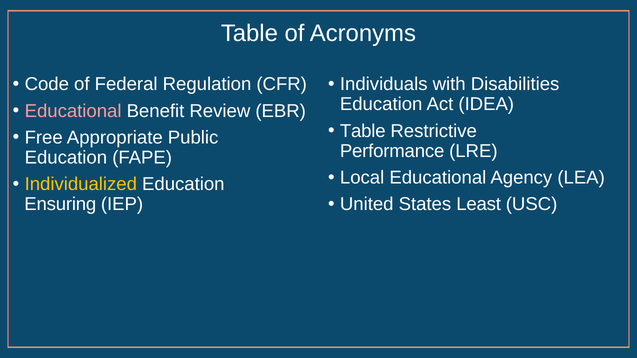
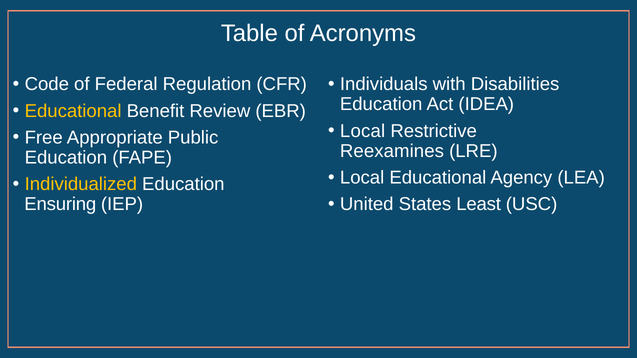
Educational colour: pink -> yellow (73, 111)
Table: Table -> Local (363, 131)
Performance: Performance -> Reexamines (392, 151)
